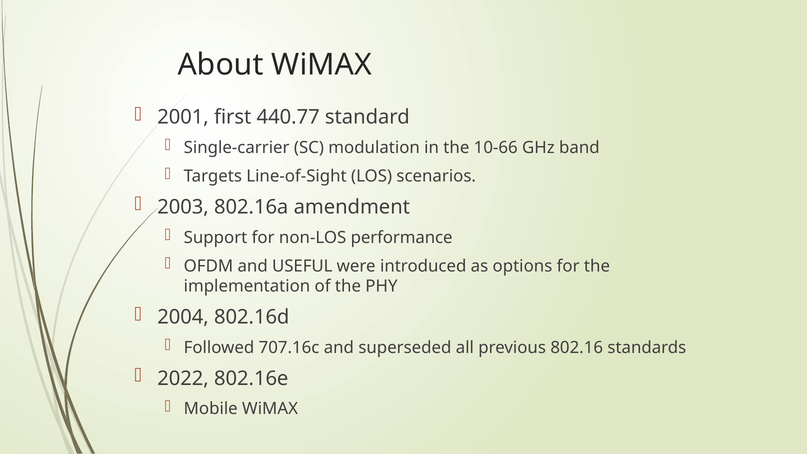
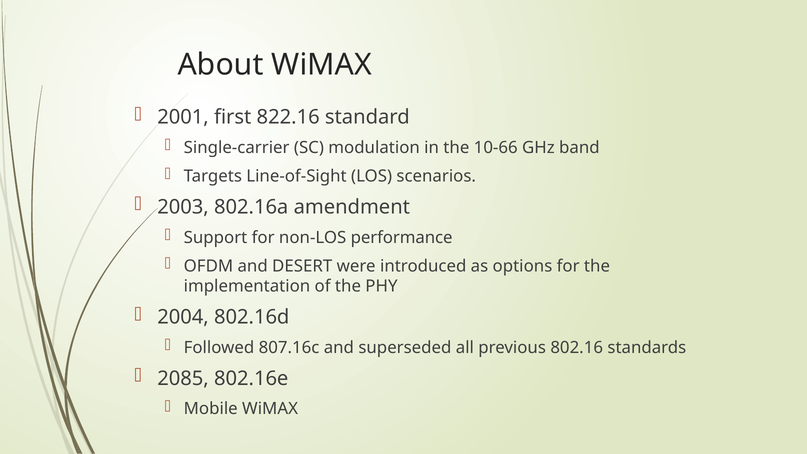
440.77: 440.77 -> 822.16 (288, 117)
USEFUL: USEFUL -> DESERT (302, 266)
707.16c: 707.16c -> 807.16c (289, 348)
2022: 2022 -> 2085 (183, 378)
